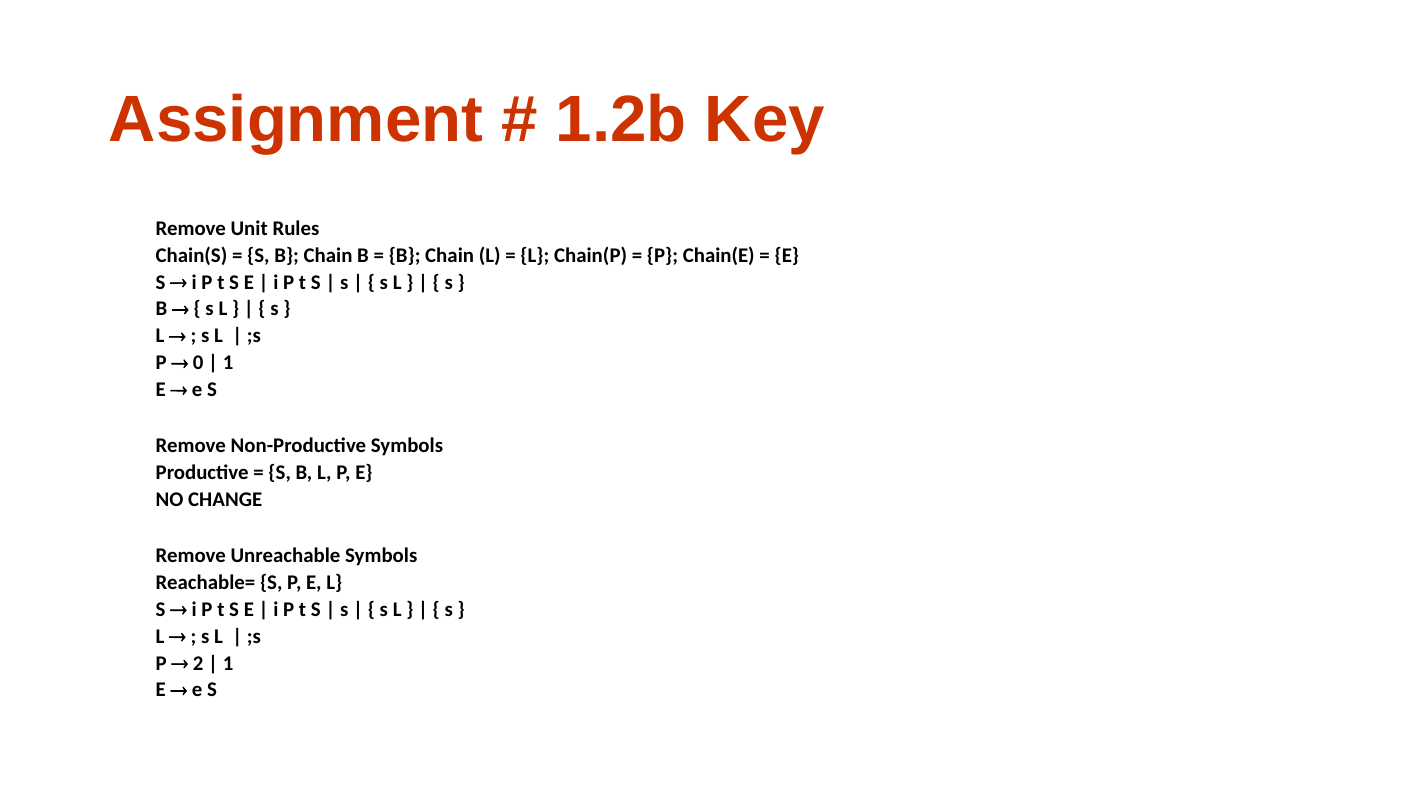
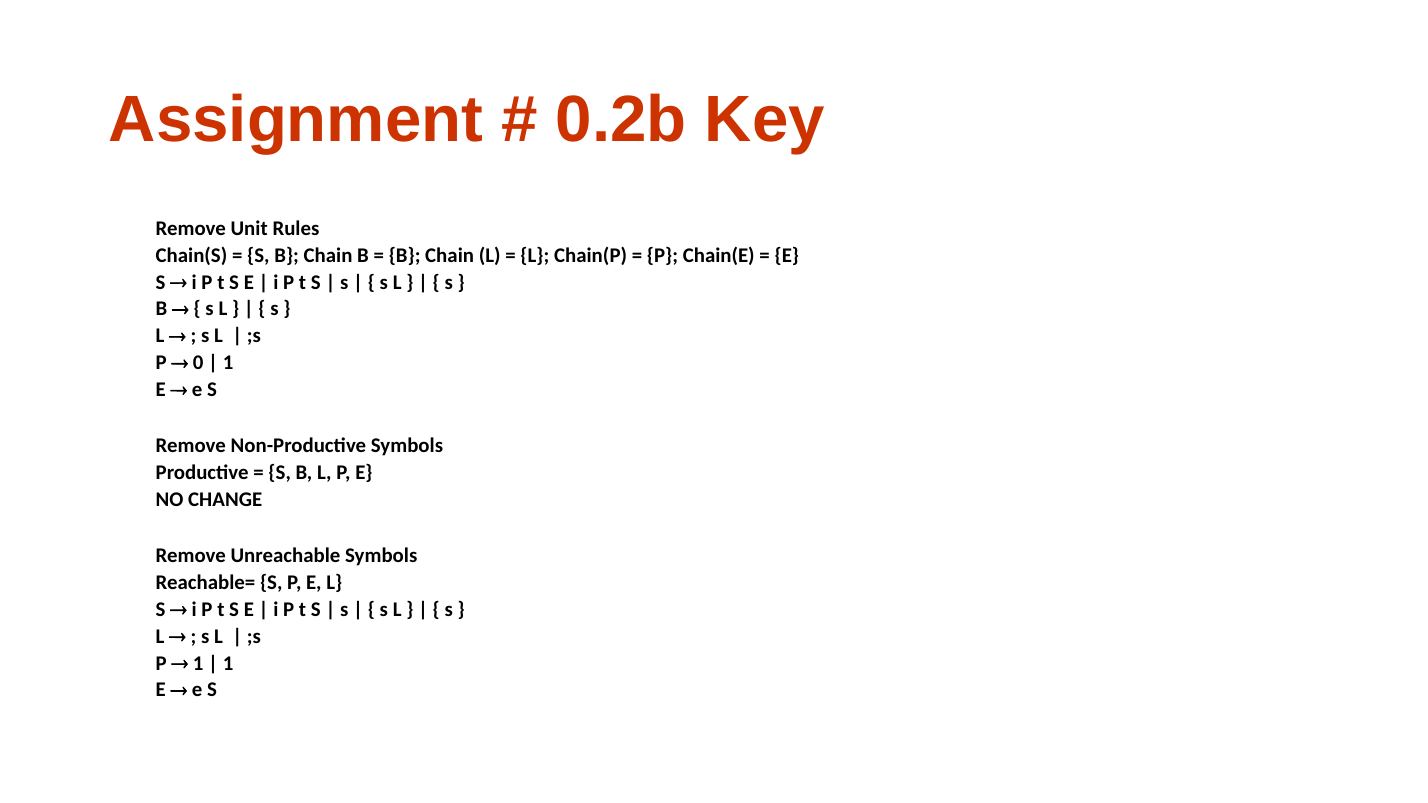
1.2b: 1.2b -> 0.2b (621, 120)
2: 2 -> 1 (198, 663)
